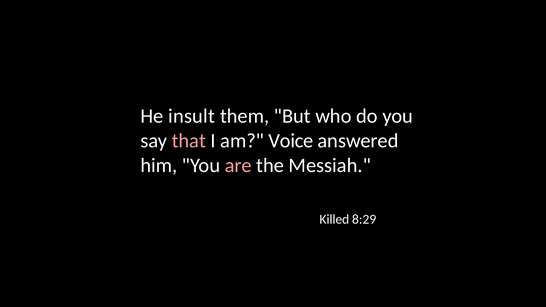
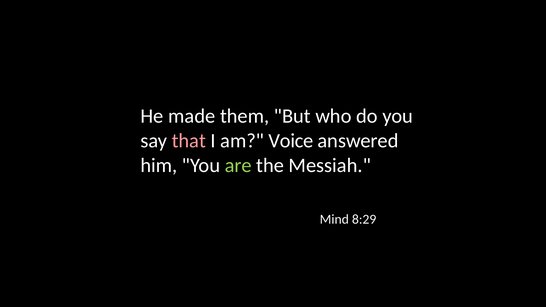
insult: insult -> made (192, 116)
are colour: pink -> light green (238, 165)
Killed: Killed -> Mind (334, 219)
